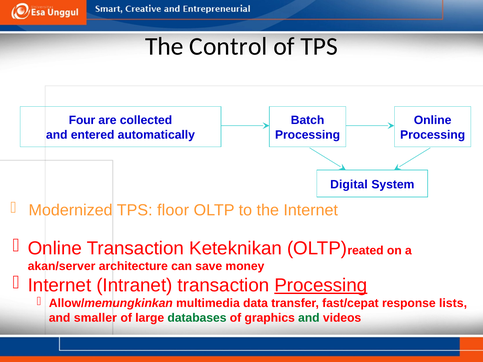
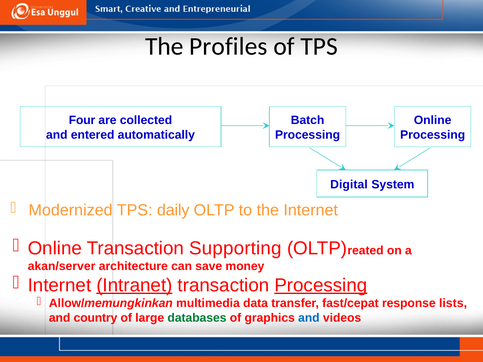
Control: Control -> Profiles (228, 46)
floor: floor -> daily (173, 210)
Keteknikan: Keteknikan -> Supporting (235, 248)
Intranet underline: none -> present (134, 285)
smaller: smaller -> country (95, 318)
and colour: green -> blue (309, 318)
